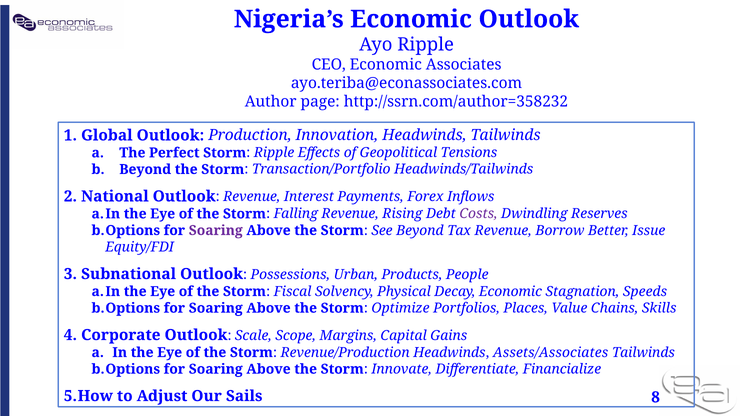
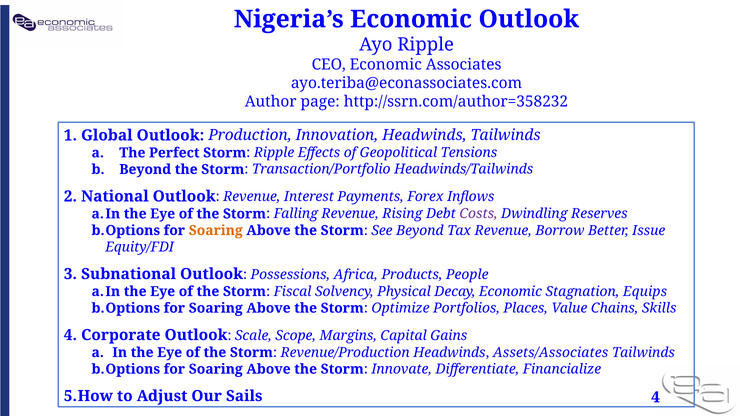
Soaring colour: purple -> orange (216, 231)
Urban: Urban -> Africa (356, 275)
Speeds: Speeds -> Equips (645, 292)
Sails 8: 8 -> 4 (656, 397)
